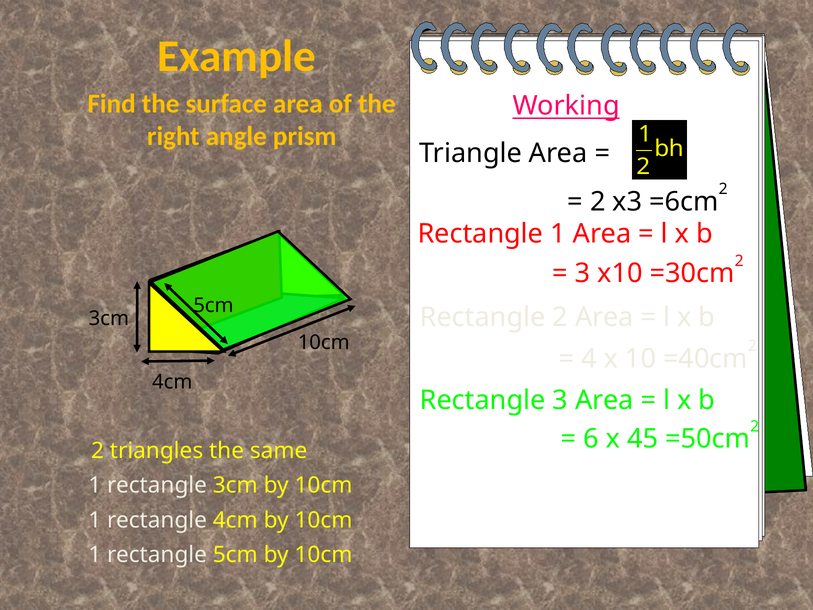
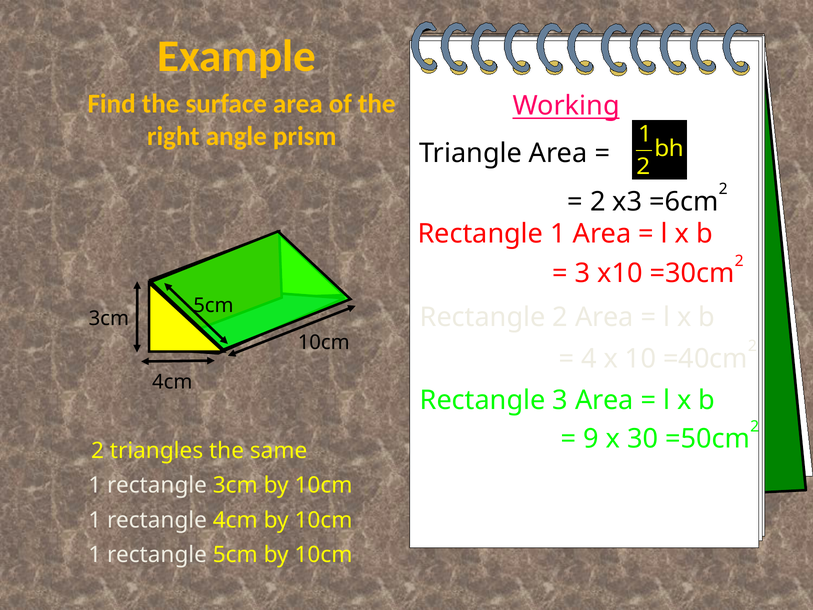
6: 6 -> 9 (591, 439)
45: 45 -> 30 (643, 439)
